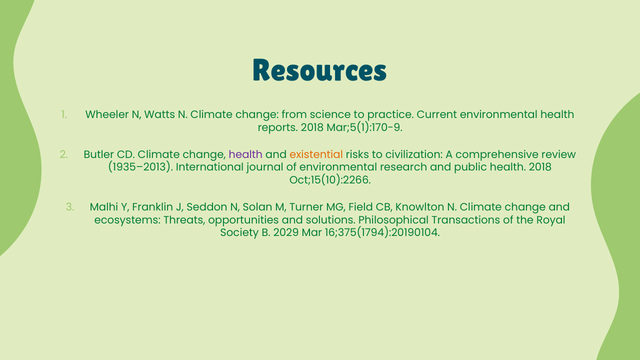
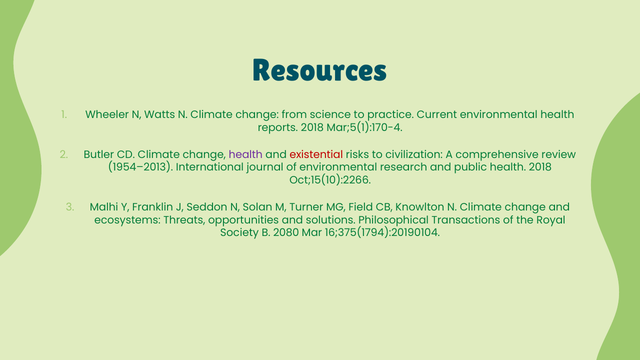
Mar;5(1):170-9: Mar;5(1):170-9 -> Mar;5(1):170-4 (365, 128)
existential colour: orange -> red (316, 155)
1935–2013: 1935–2013 -> 1954–2013 (141, 167)
2029: 2029 -> 2080 (286, 233)
